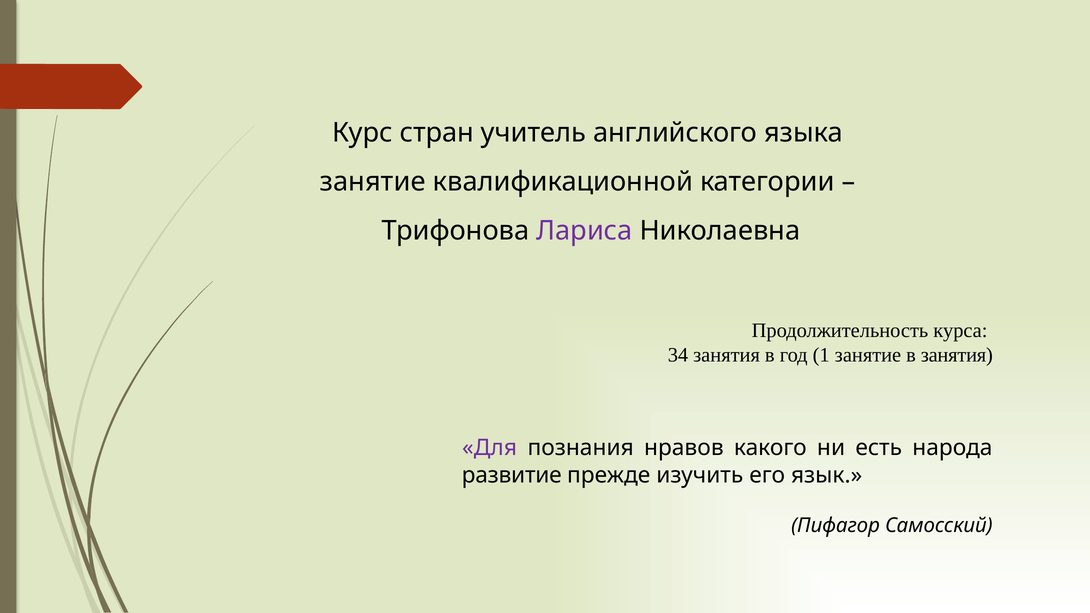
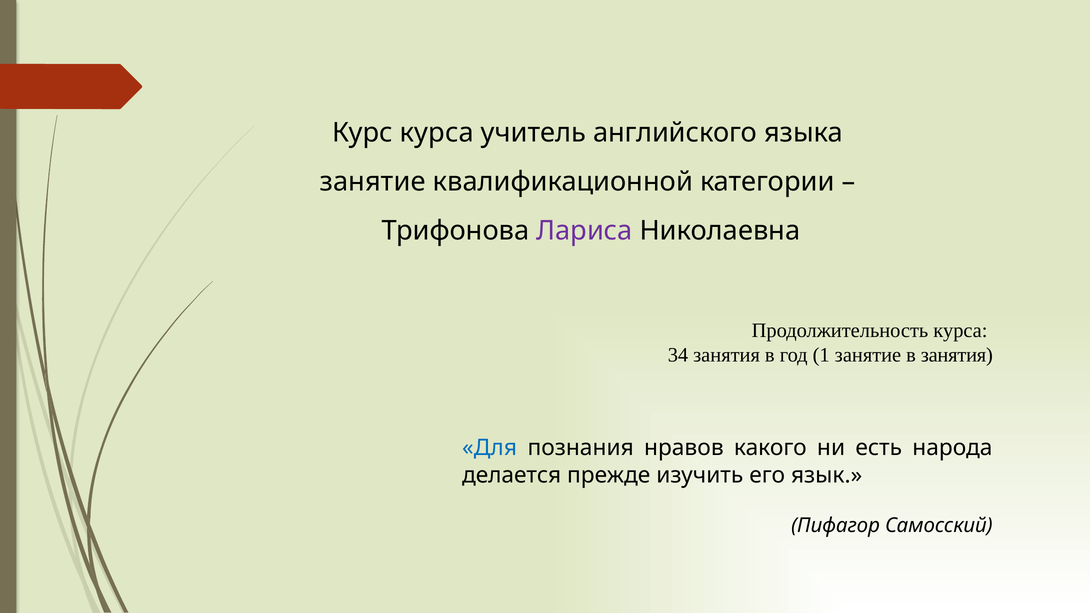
Курс стран: стран -> курса (437, 133)
Для colour: purple -> blue (490, 448)
развитие: развитие -> делается (512, 475)
